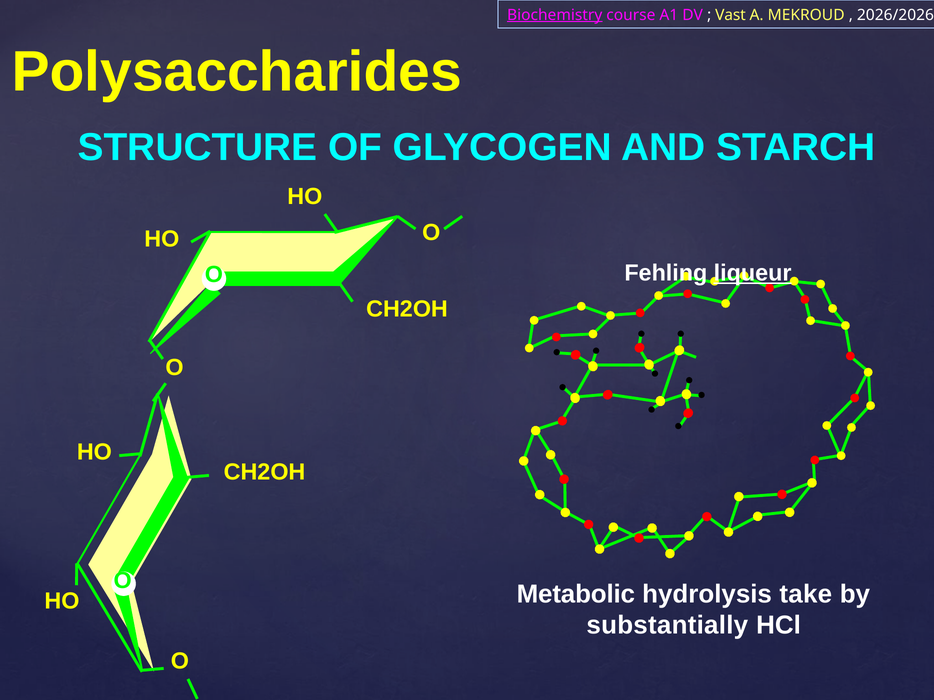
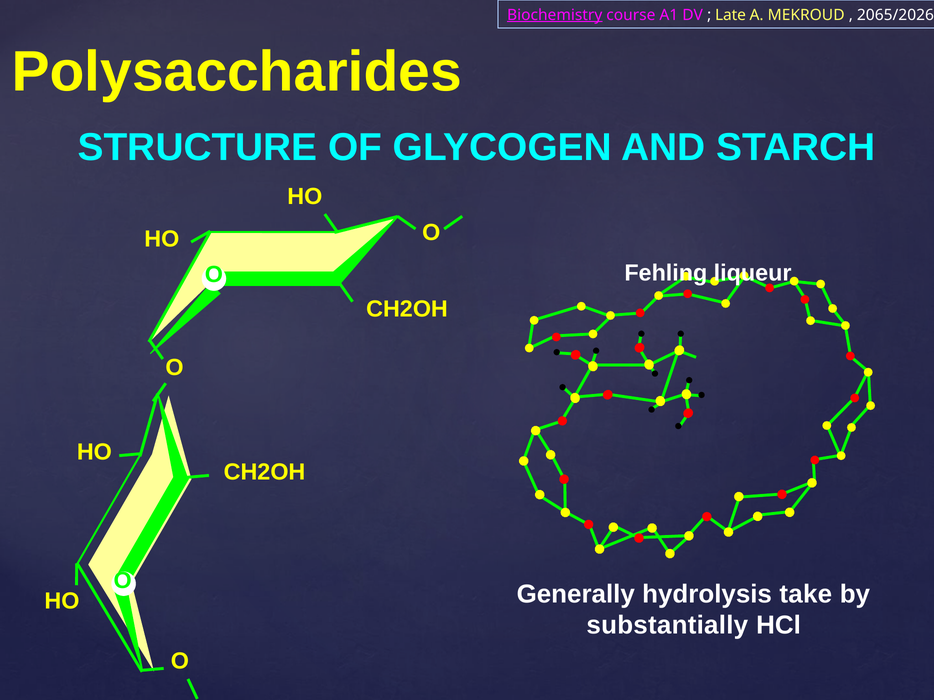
Vast: Vast -> Late (731, 15)
2026/2026: 2026/2026 -> 2065/2026 (895, 15)
liqueur underline: present -> none (753, 273)
Metabolic: Metabolic -> Generally (576, 595)
